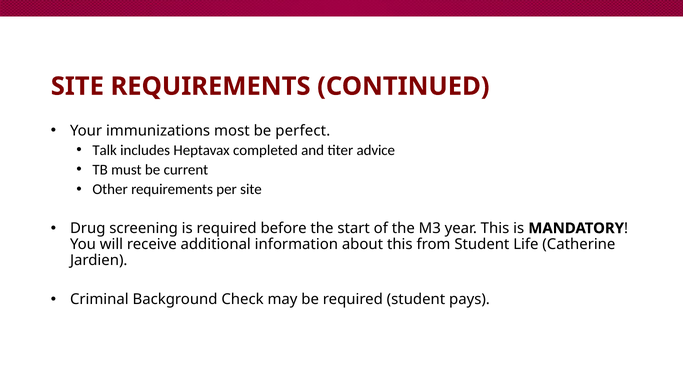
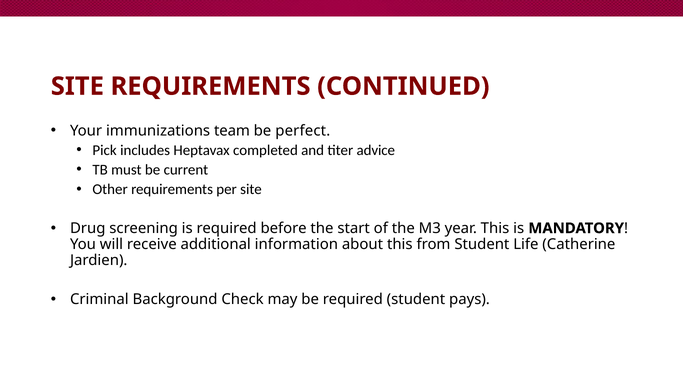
most: most -> team (232, 131)
Talk: Talk -> Pick (105, 150)
